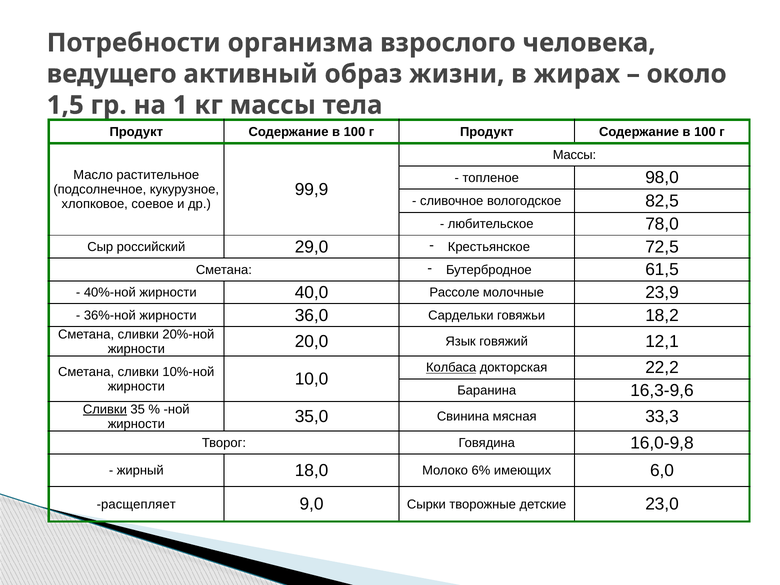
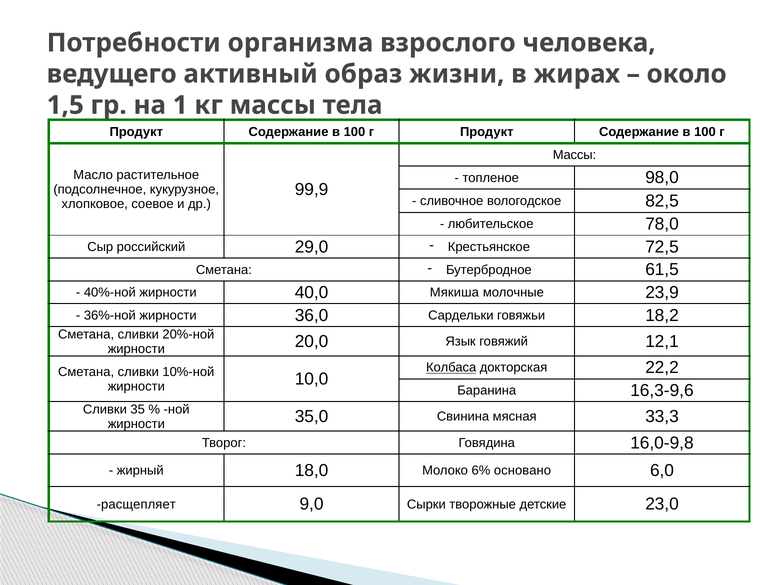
Рассоле: Рассоле -> Мякиша (454, 293)
Сливки underline: present -> none (105, 409)
имеющих: имеющих -> основано (522, 471)
